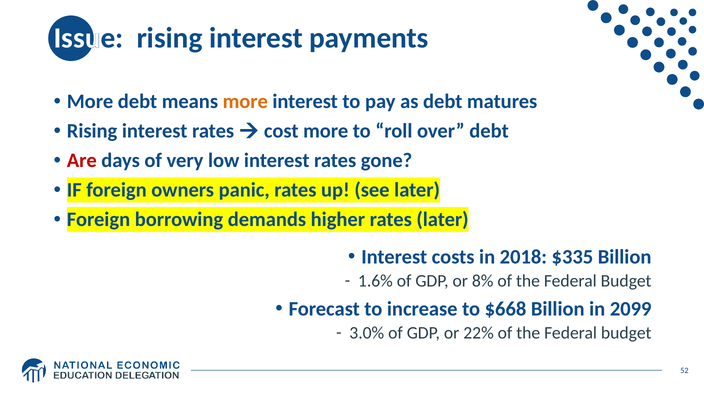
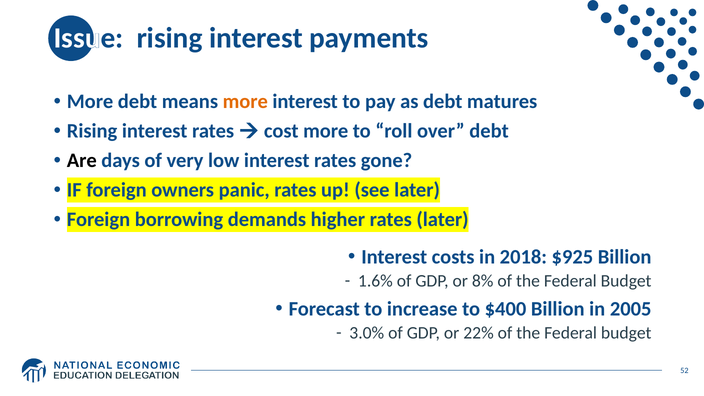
Are colour: red -> black (82, 161)
$335: $335 -> $925 (572, 257)
$668: $668 -> $400 (506, 309)
2099: 2099 -> 2005 (631, 309)
